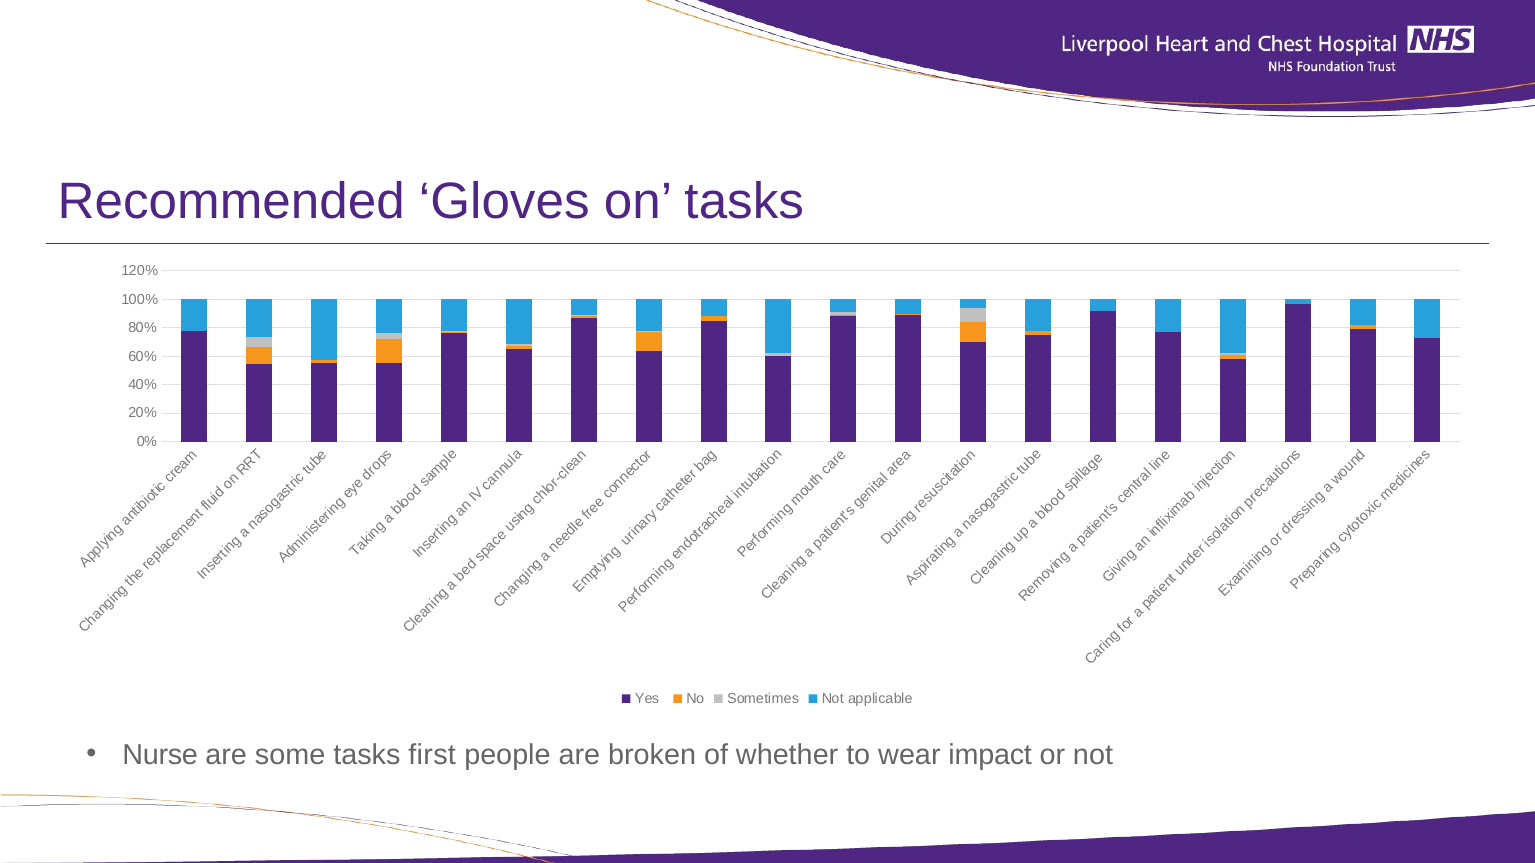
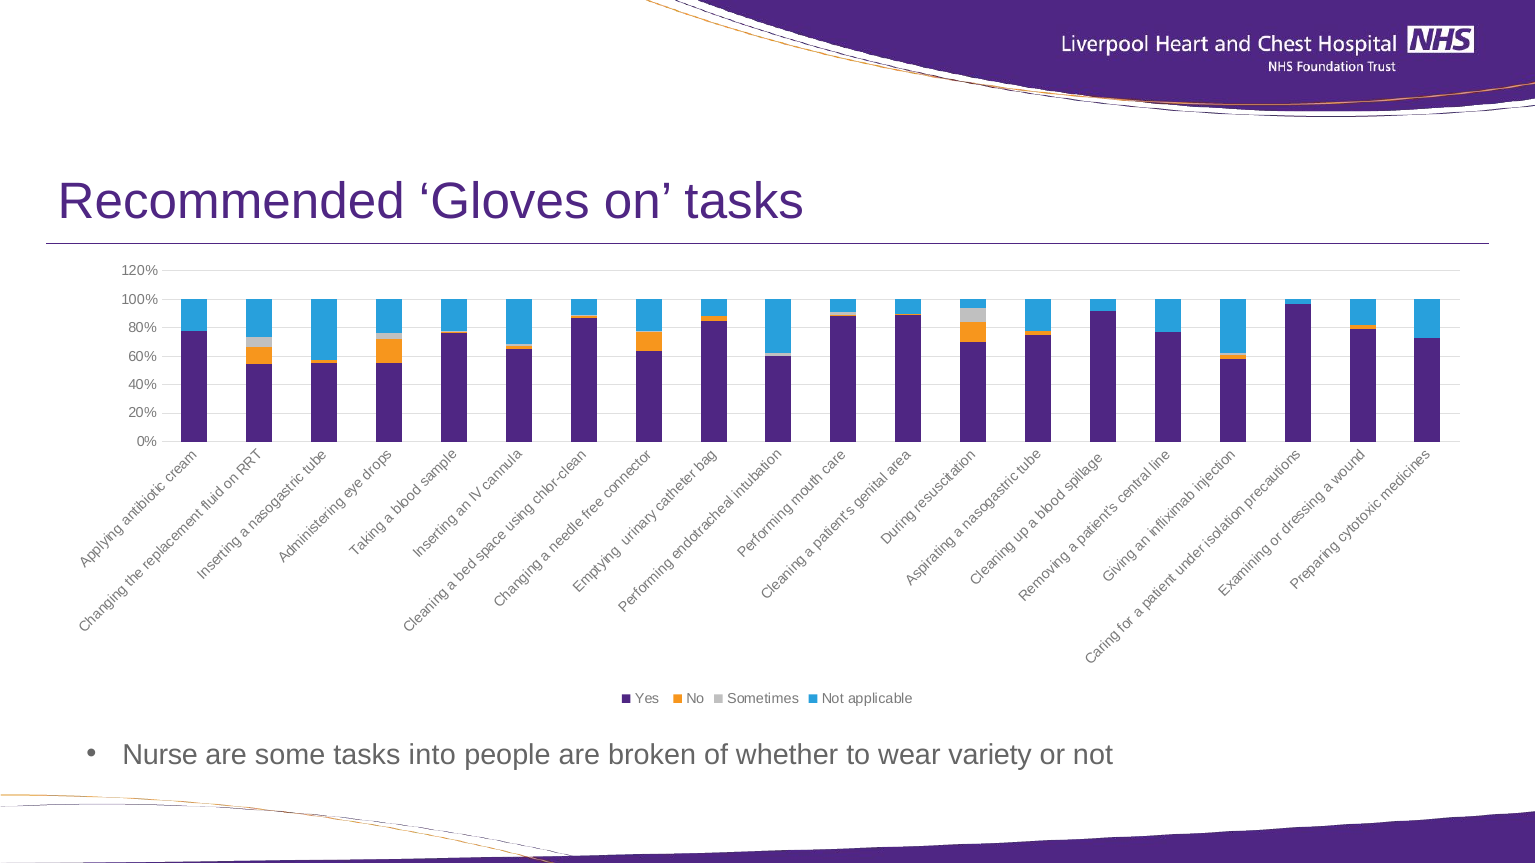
first: first -> into (432, 755)
impact: impact -> variety (990, 755)
